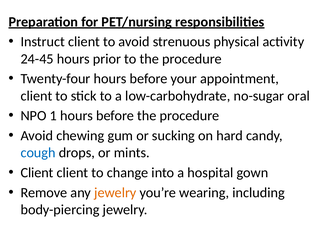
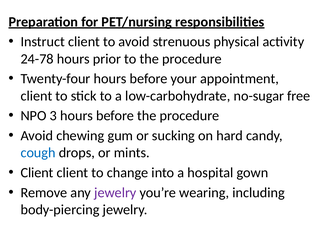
24-45: 24-45 -> 24-78 (37, 59)
oral: oral -> free (299, 96)
1: 1 -> 3 (53, 116)
jewelry colour: orange -> purple (115, 193)
